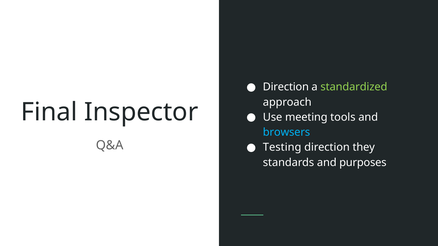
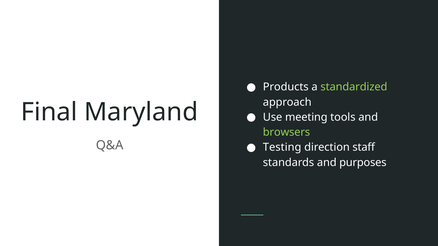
Direction: Direction -> Products (286, 87)
Inspector: Inspector -> Maryland (141, 112)
browsers colour: light blue -> light green (287, 132)
they: they -> staff (364, 148)
